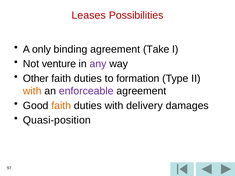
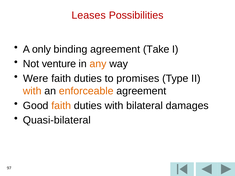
any colour: purple -> orange (98, 64)
Other: Other -> Were (36, 79)
formation: formation -> promises (138, 79)
enforceable colour: purple -> orange (86, 91)
delivery: delivery -> bilateral (145, 106)
Quasi-position: Quasi-position -> Quasi-bilateral (57, 120)
